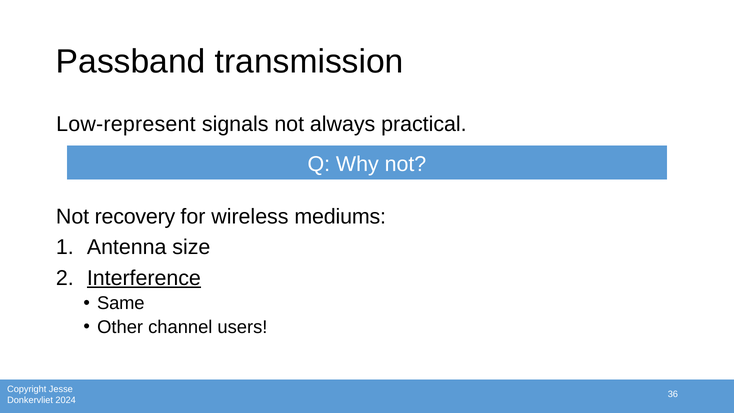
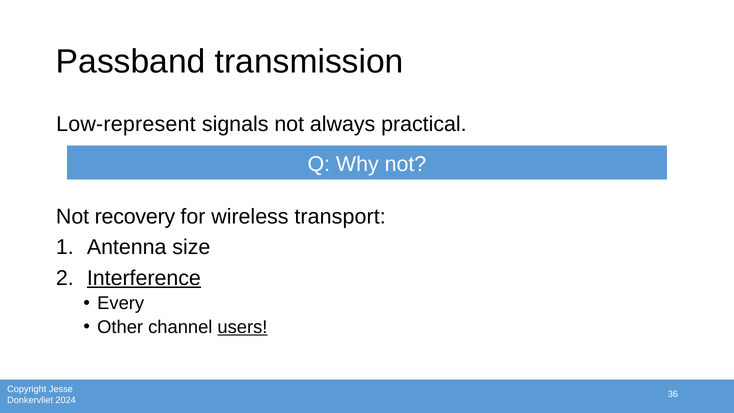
mediums: mediums -> transport (340, 216)
Same: Same -> Every (121, 303)
users underline: none -> present (242, 327)
